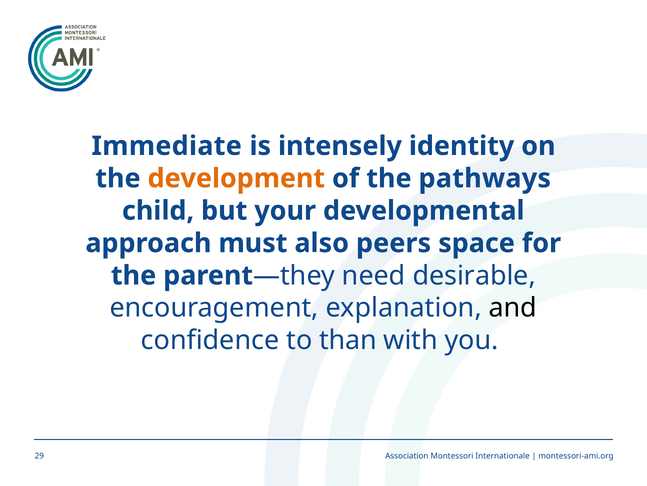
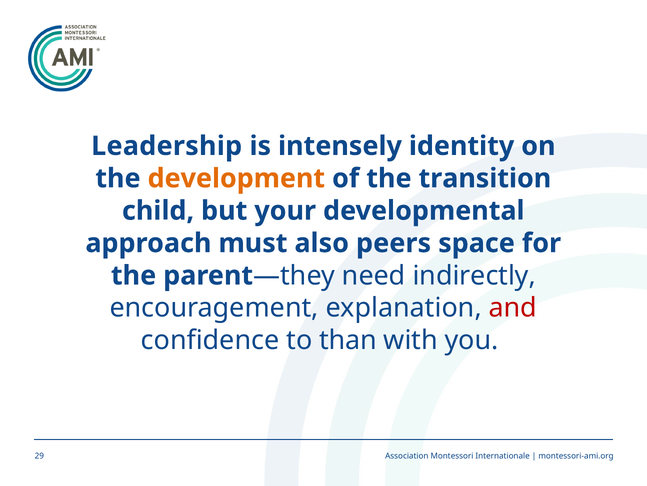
Immediate: Immediate -> Leadership (167, 146)
pathways: pathways -> transition (485, 178)
desirable: desirable -> indirectly (474, 275)
and colour: black -> red (513, 308)
